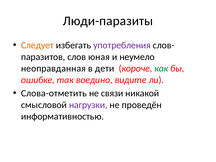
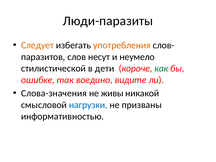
употребления colour: purple -> orange (122, 45)
юная: юная -> несут (99, 57)
неоправданная: неоправданная -> стилистической (53, 68)
Слова-отметить: Слова-отметить -> Слова-значения (54, 93)
связи: связи -> живы (112, 93)
нагрузки colour: purple -> blue (88, 105)
проведён: проведён -> призваны (142, 105)
